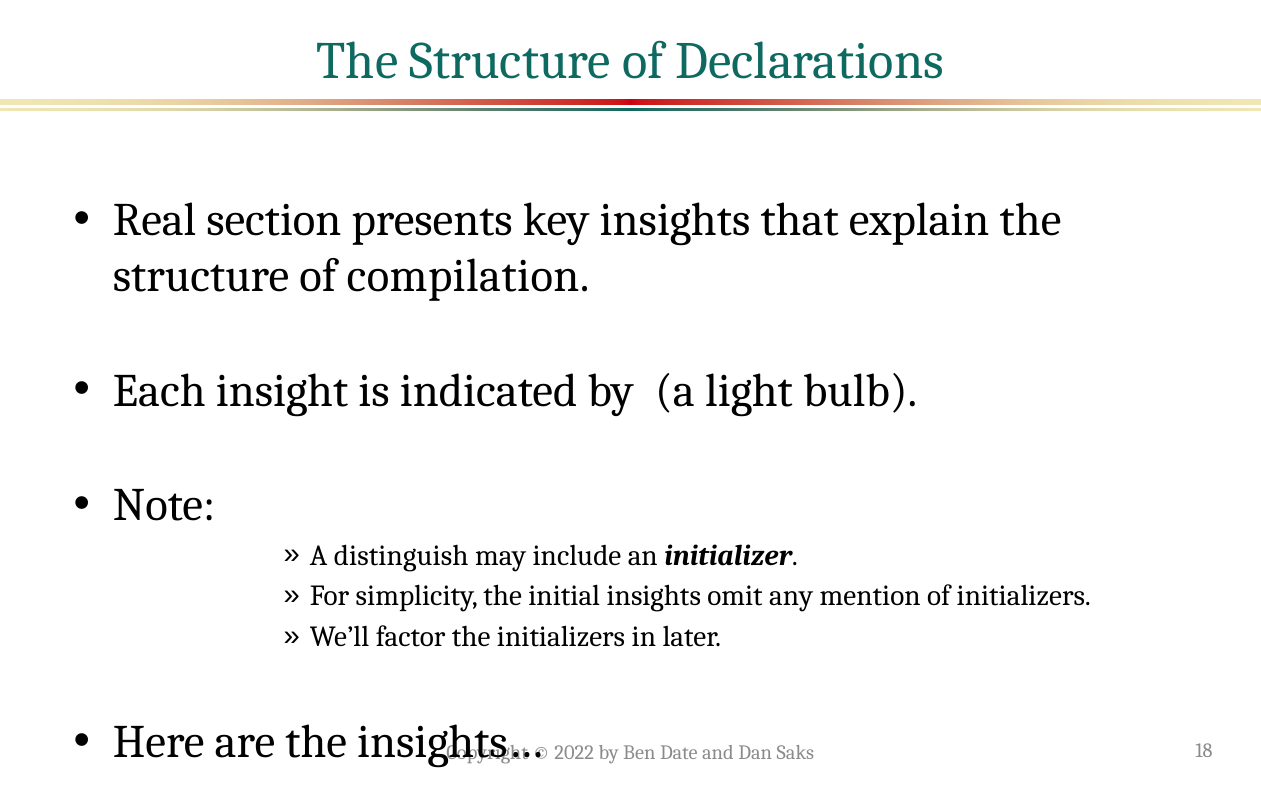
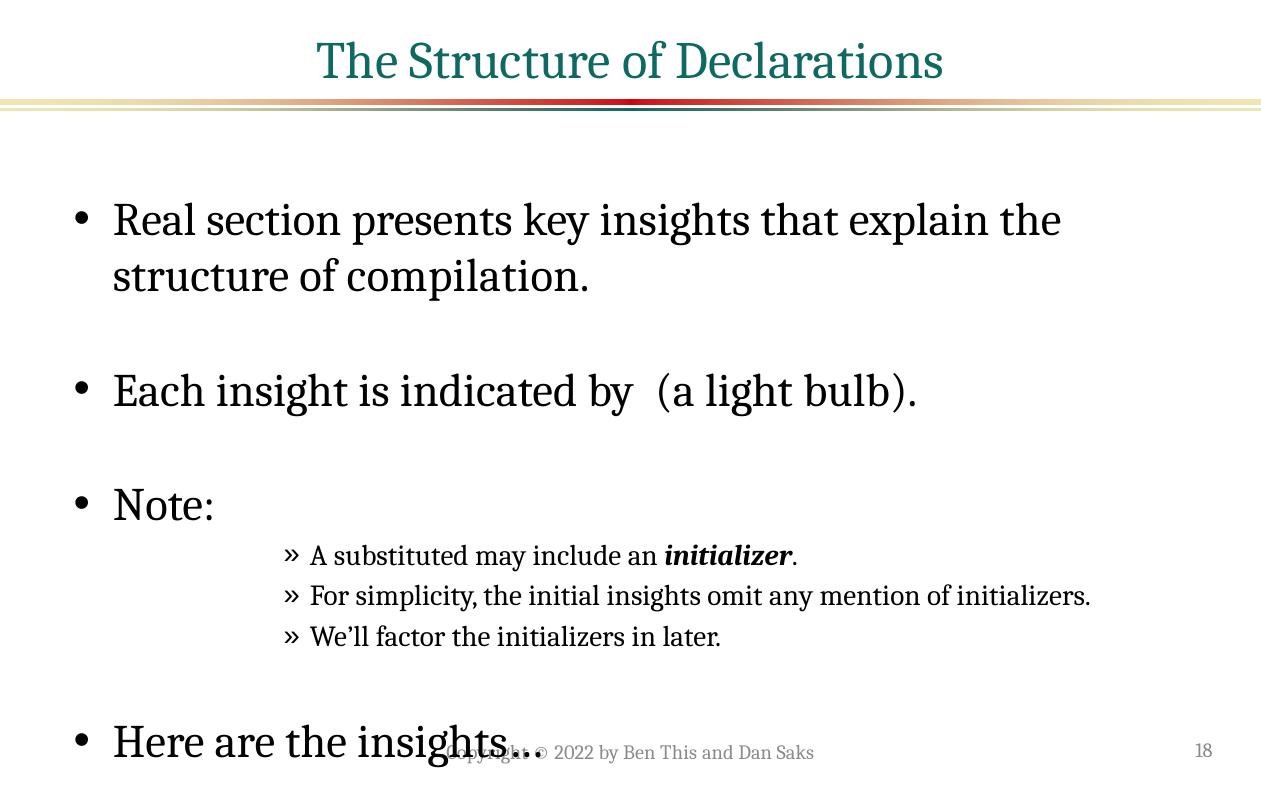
distinguish: distinguish -> substituted (401, 556)
Date: Date -> This (679, 753)
